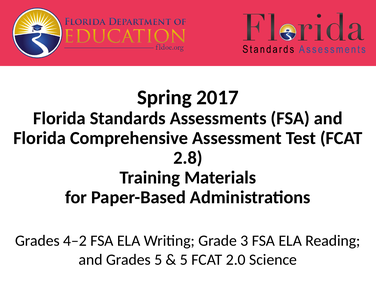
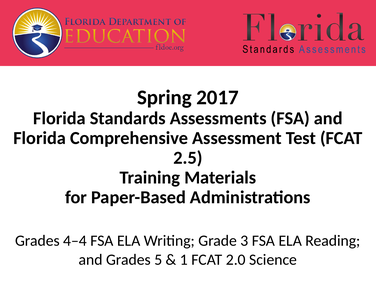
2.8: 2.8 -> 2.5 (188, 158)
4–2: 4–2 -> 4–4 (75, 241)
5: 5 -> 1 (184, 260)
